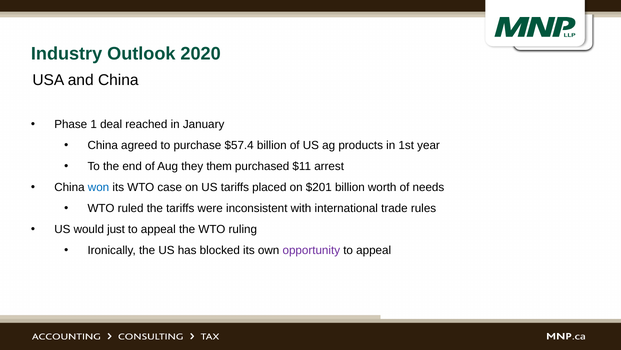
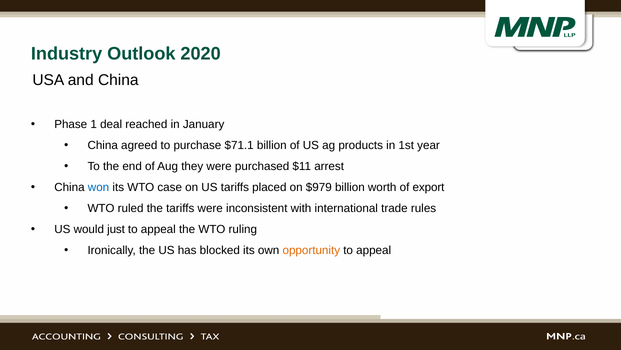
$57.4: $57.4 -> $71.1 (239, 145)
they them: them -> were (219, 166)
$201: $201 -> $979 (319, 187)
needs: needs -> export (428, 187)
opportunity colour: purple -> orange (311, 250)
